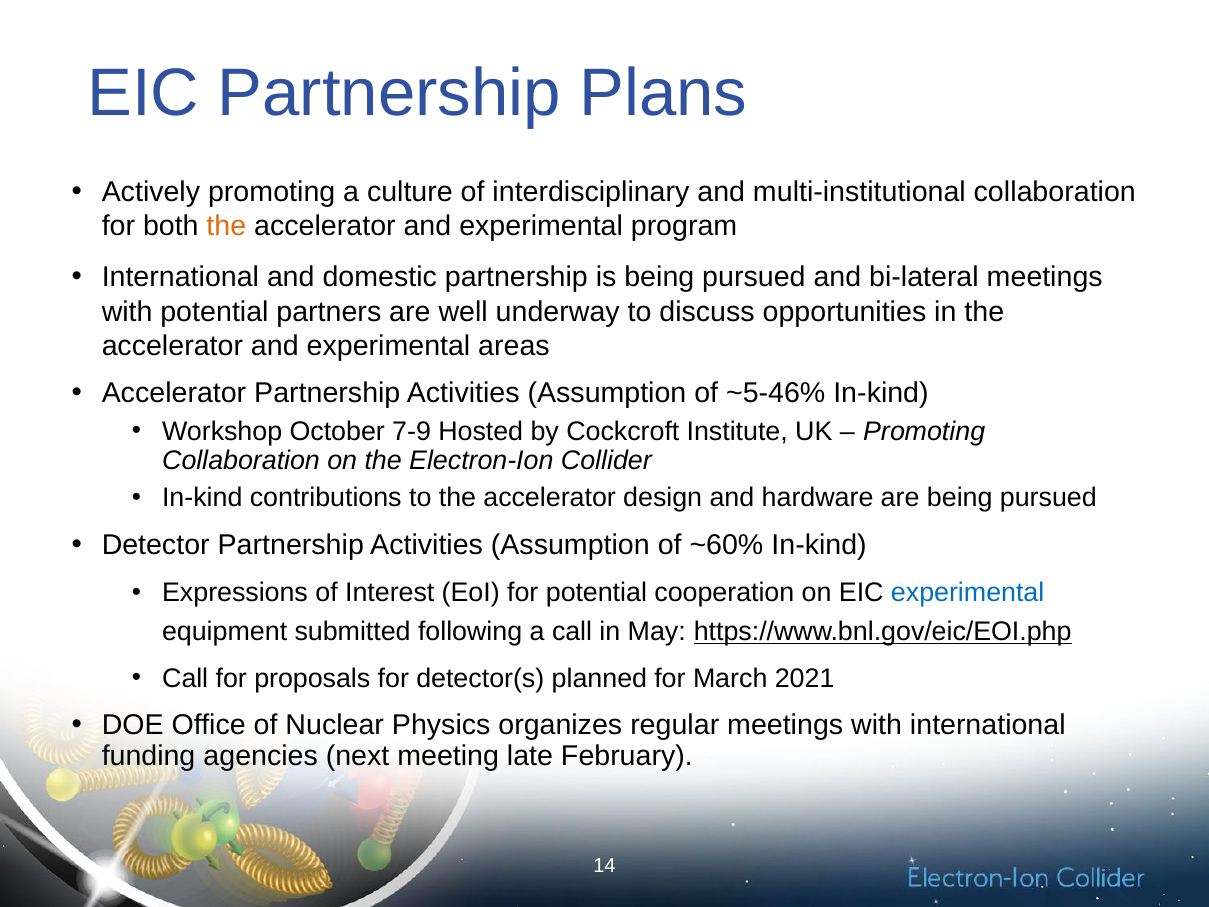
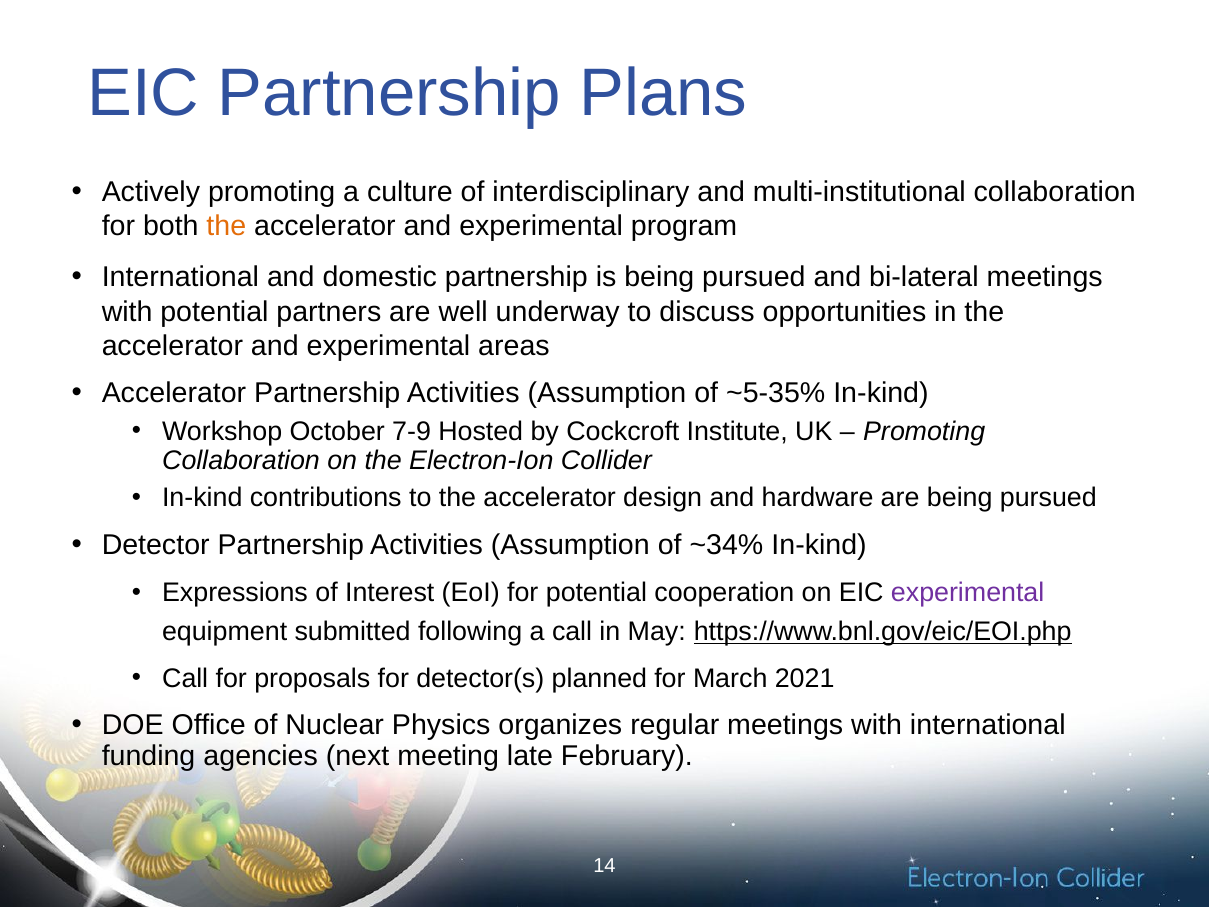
~5-46%: ~5-46% -> ~5-35% (776, 393)
~60%: ~60% -> ~34% (726, 544)
experimental colour: blue -> purple (968, 593)
